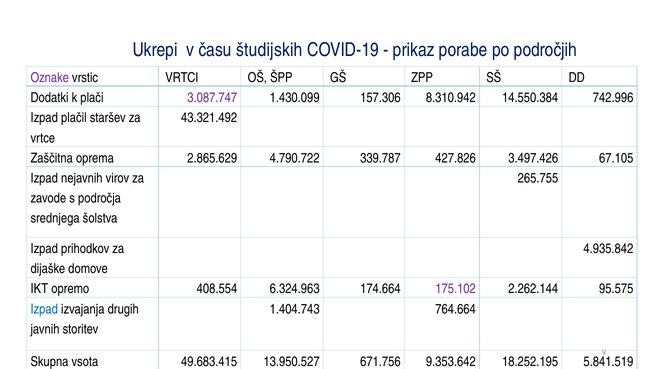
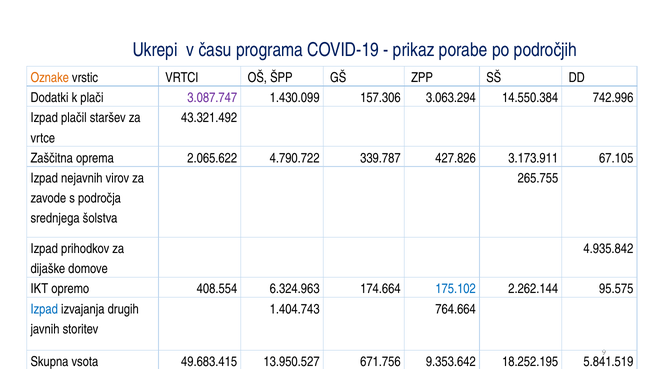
študijskih: študijskih -> programa (270, 50)
Oznake colour: purple -> orange (50, 78)
8.310.942: 8.310.942 -> 3.063.294 (451, 98)
2.865.629: 2.865.629 -> 2.065.622 (212, 158)
3.497.426: 3.497.426 -> 3.173.911 (533, 158)
175.102 colour: purple -> blue (456, 289)
